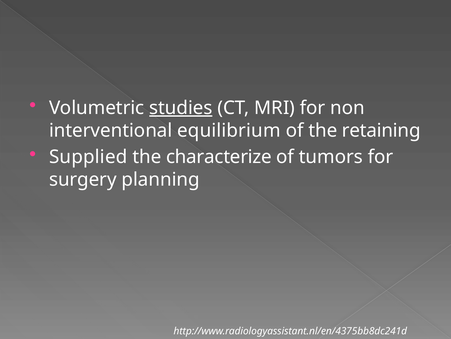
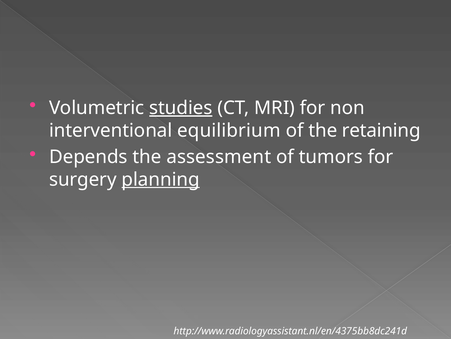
Supplied: Supplied -> Depends (88, 157)
characterize: characterize -> assessment (219, 157)
planning underline: none -> present (161, 179)
